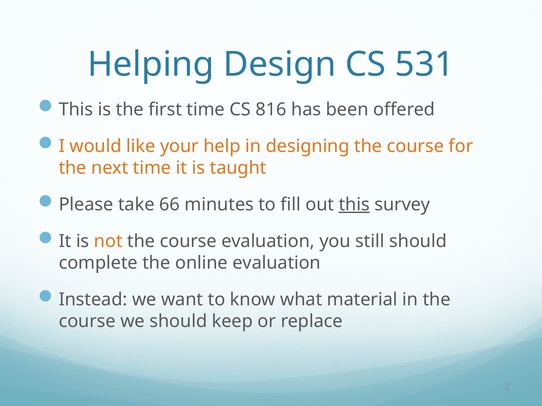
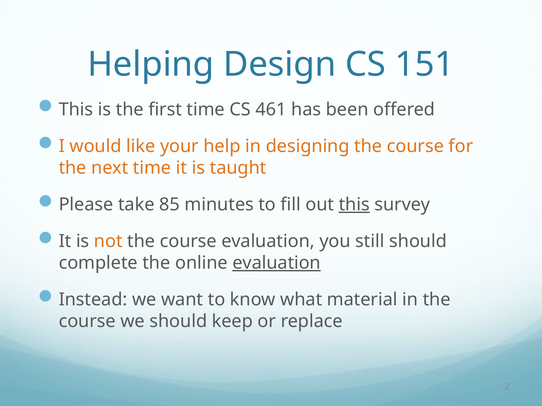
531: 531 -> 151 (425, 65)
816: 816 -> 461 (271, 110)
66: 66 -> 85 (170, 205)
evaluation underline: none -> present (277, 263)
